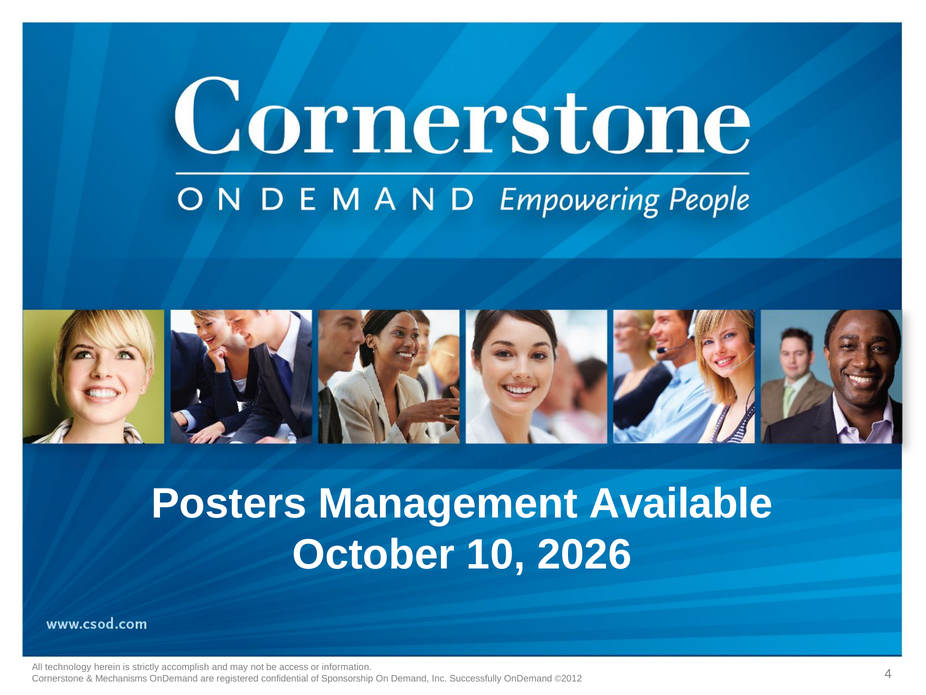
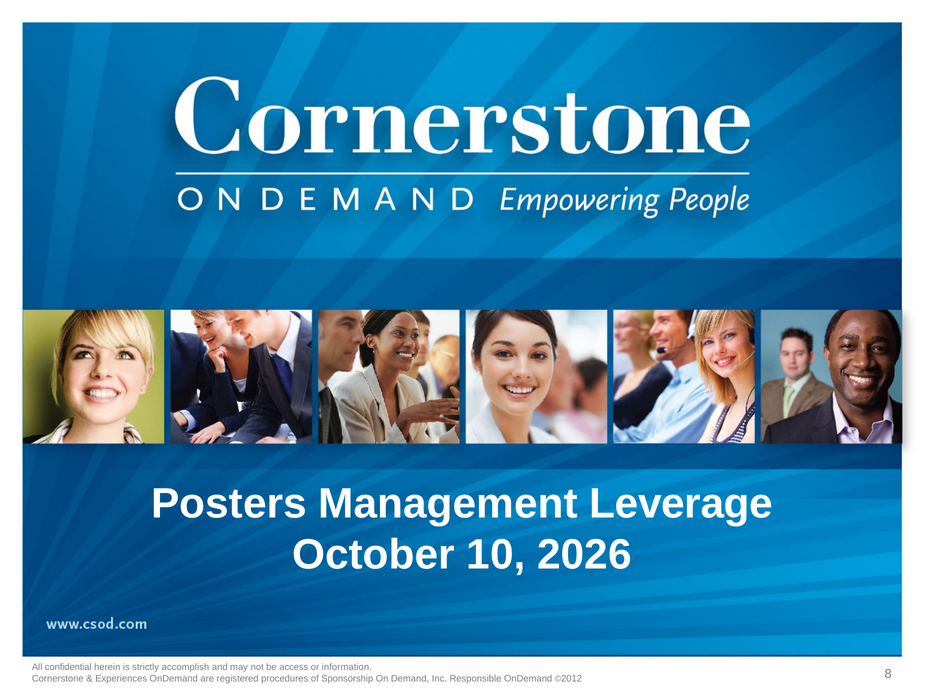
Available: Available -> Leverage (681, 503)
technology: technology -> confidential (68, 667)
Mechanisms: Mechanisms -> Experiences (121, 678)
confidential: confidential -> procedures (285, 678)
Successfully: Successfully -> Responsible (476, 678)
4: 4 -> 8 (888, 673)
